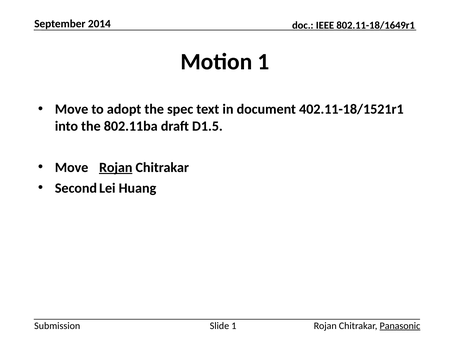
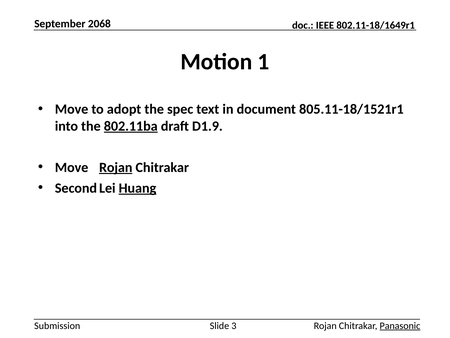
2014: 2014 -> 2068 (99, 24)
402.11-18/1521r1: 402.11-18/1521r1 -> 805.11-18/1521r1 (351, 109)
802.11ba underline: none -> present (131, 126)
D1.5: D1.5 -> D1.9 (207, 126)
Huang underline: none -> present (137, 188)
Slide 1: 1 -> 3 (234, 325)
